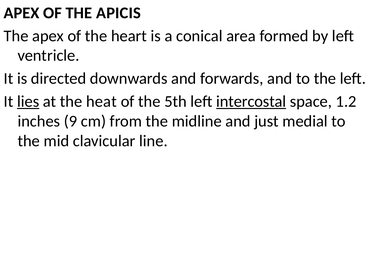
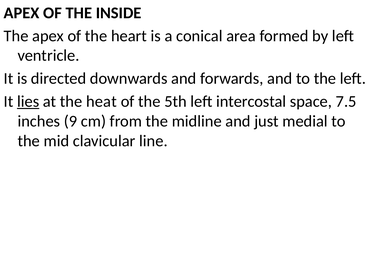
APICIS: APICIS -> INSIDE (119, 13)
intercostal underline: present -> none (251, 102)
1.2: 1.2 -> 7.5 (346, 102)
